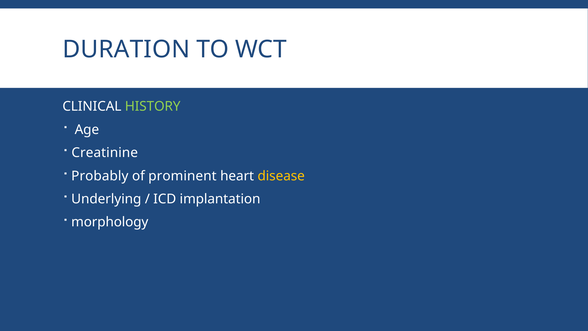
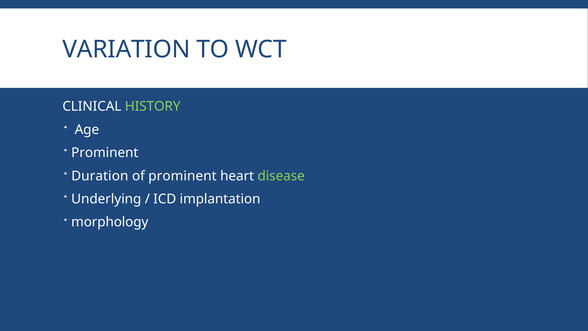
DURATION: DURATION -> VARIATION (126, 49)
Creatinine: Creatinine -> Prominent (105, 153)
Probably: Probably -> Duration (100, 176)
disease colour: yellow -> light green (281, 176)
